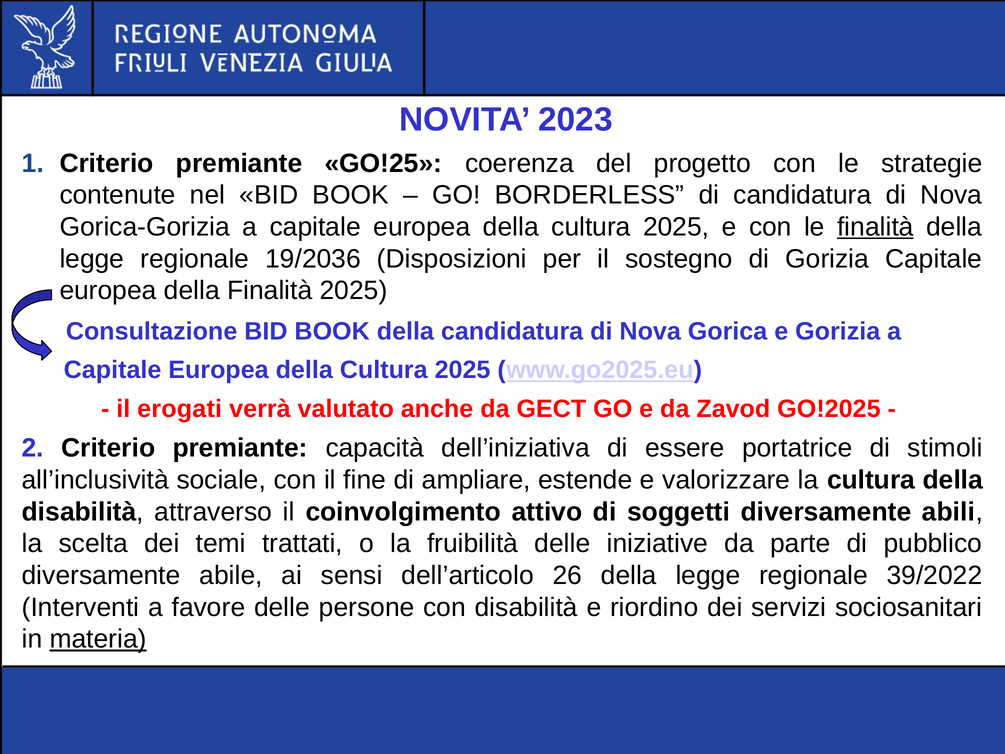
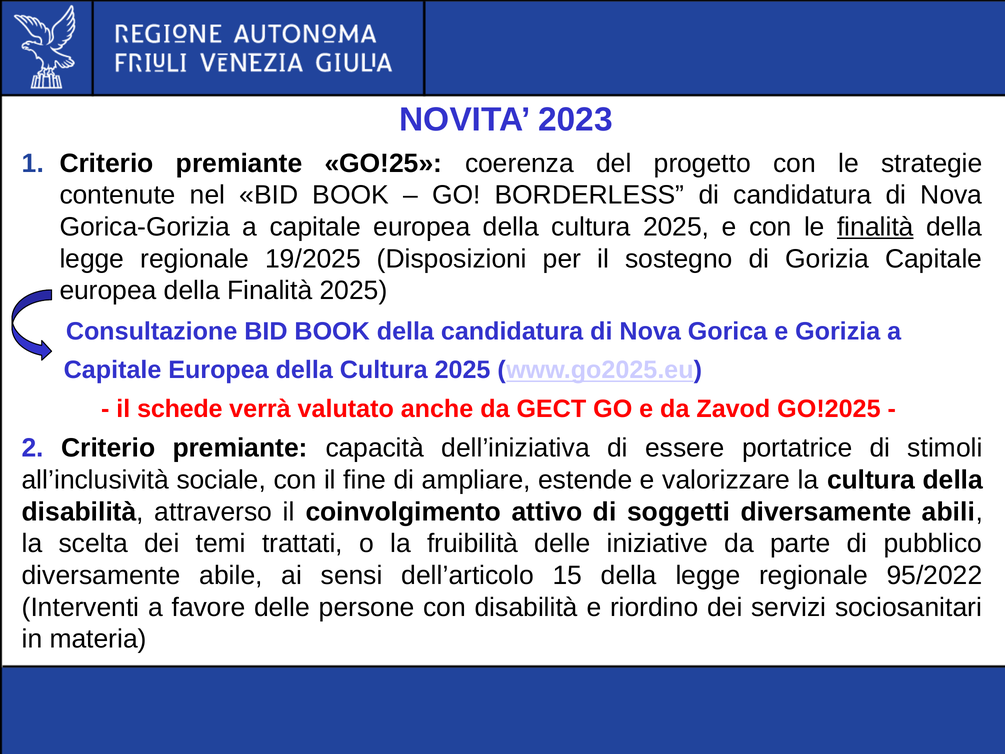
19/2036: 19/2036 -> 19/2025 (313, 259)
erogati: erogati -> schede (180, 409)
26: 26 -> 15 (567, 575)
39/2022: 39/2022 -> 95/2022 (934, 575)
materia underline: present -> none (98, 639)
